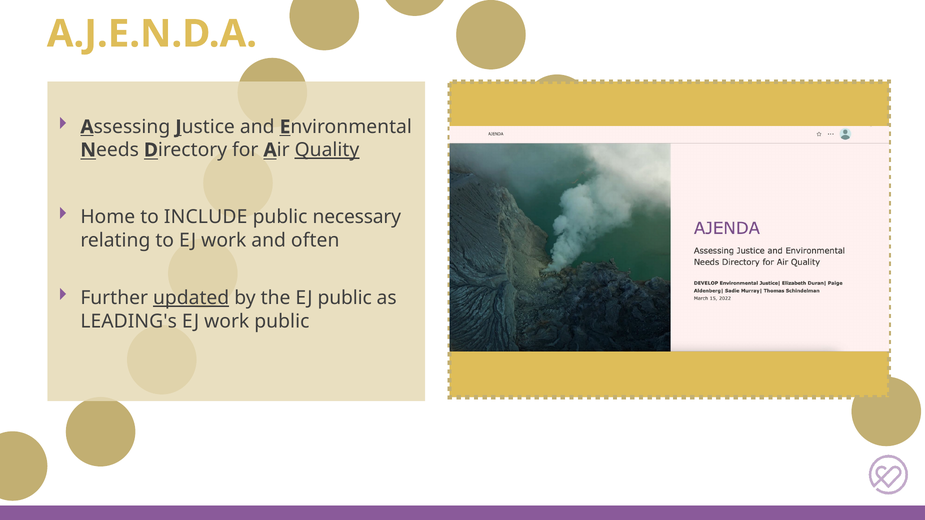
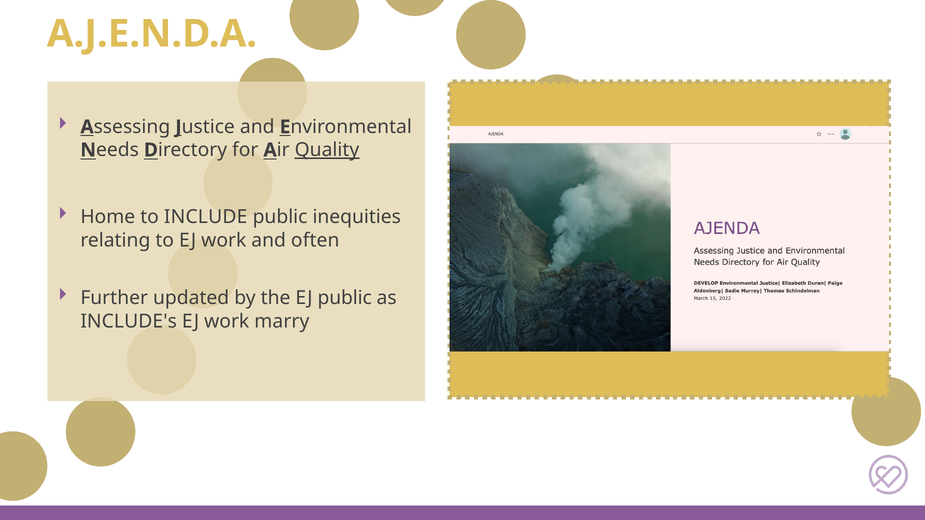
necessary: necessary -> inequities (357, 217)
updated underline: present -> none (191, 298)
LEADING's: LEADING's -> INCLUDE's (129, 321)
work public: public -> marry (282, 321)
